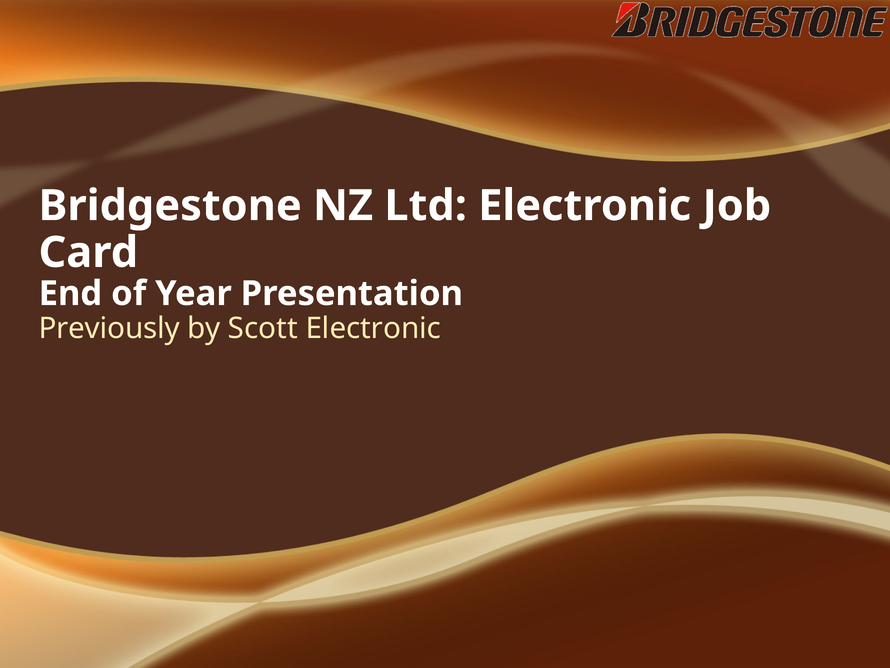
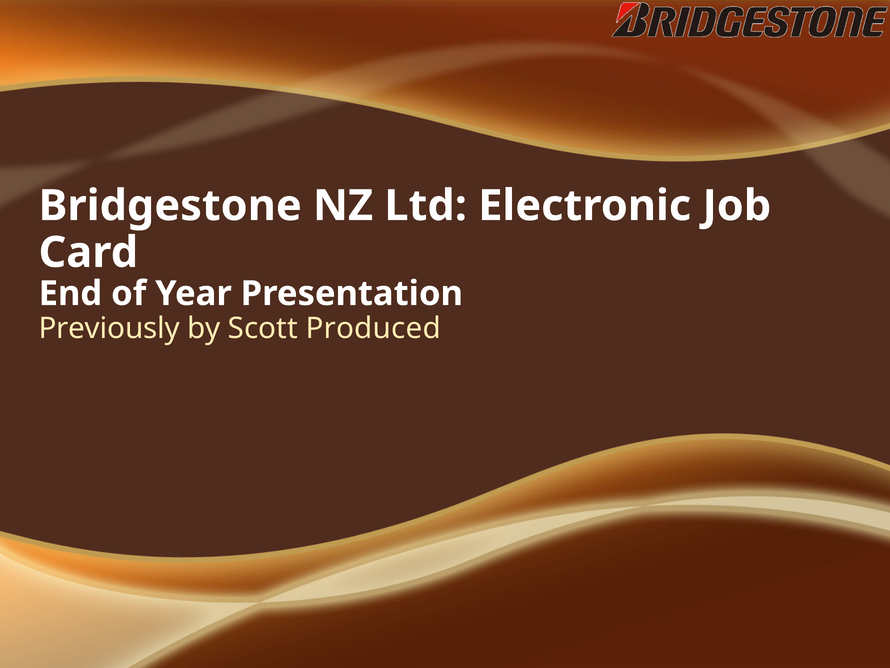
Scott Electronic: Electronic -> Produced (373, 328)
